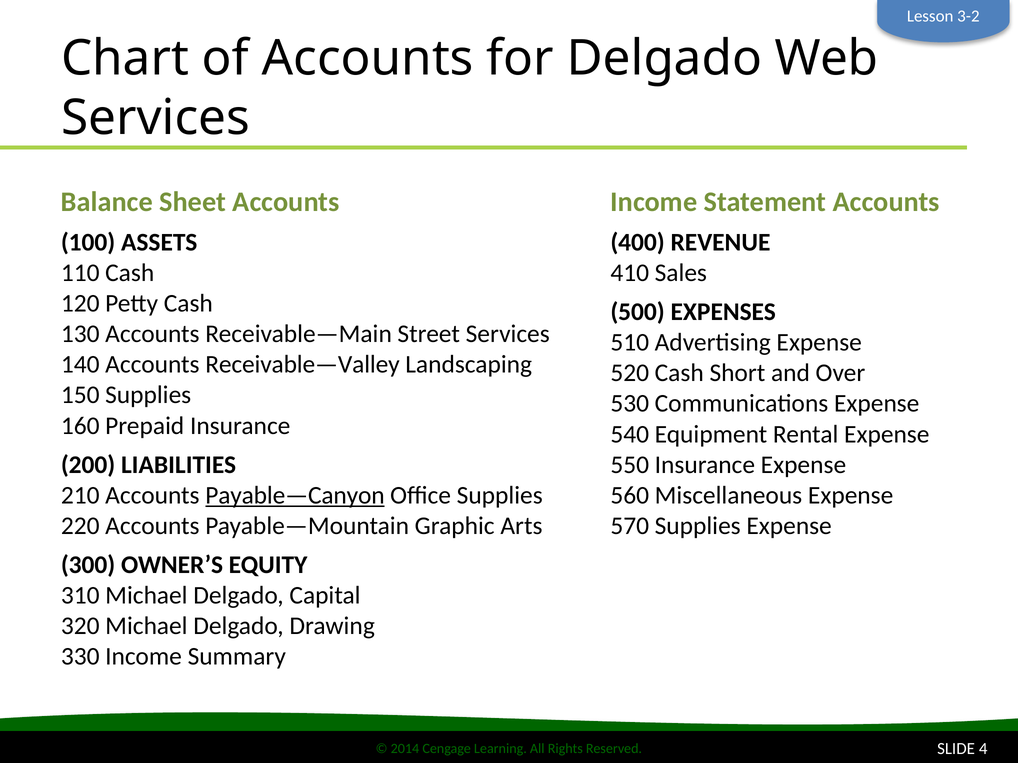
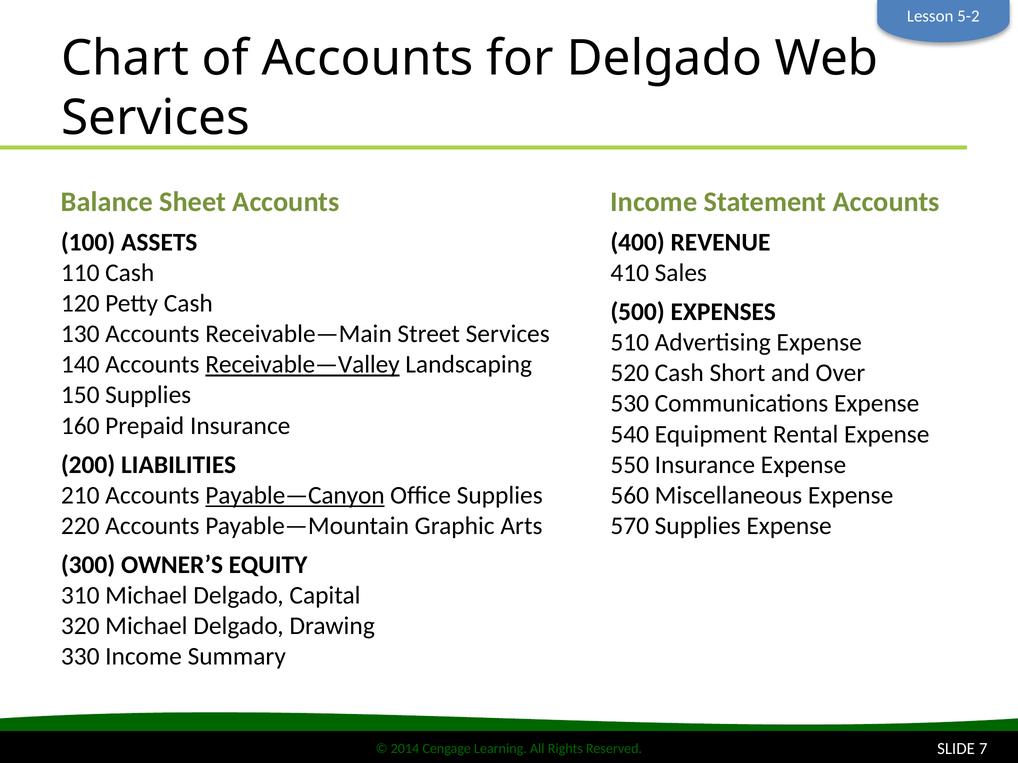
3-2: 3-2 -> 5-2 (968, 16)
Receivable—Valley underline: none -> present (302, 365)
4: 4 -> 7 (983, 749)
